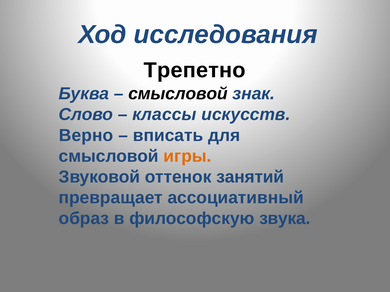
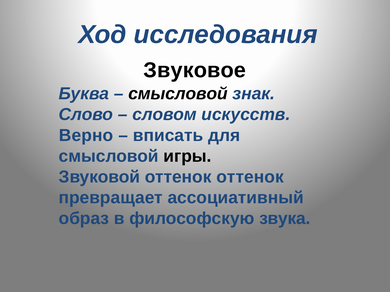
Трепетно: Трепетно -> Звуковое (195, 70)
классы: классы -> словом (164, 115)
игры colour: orange -> black (187, 156)
оттенок занятий: занятий -> оттенок (250, 177)
